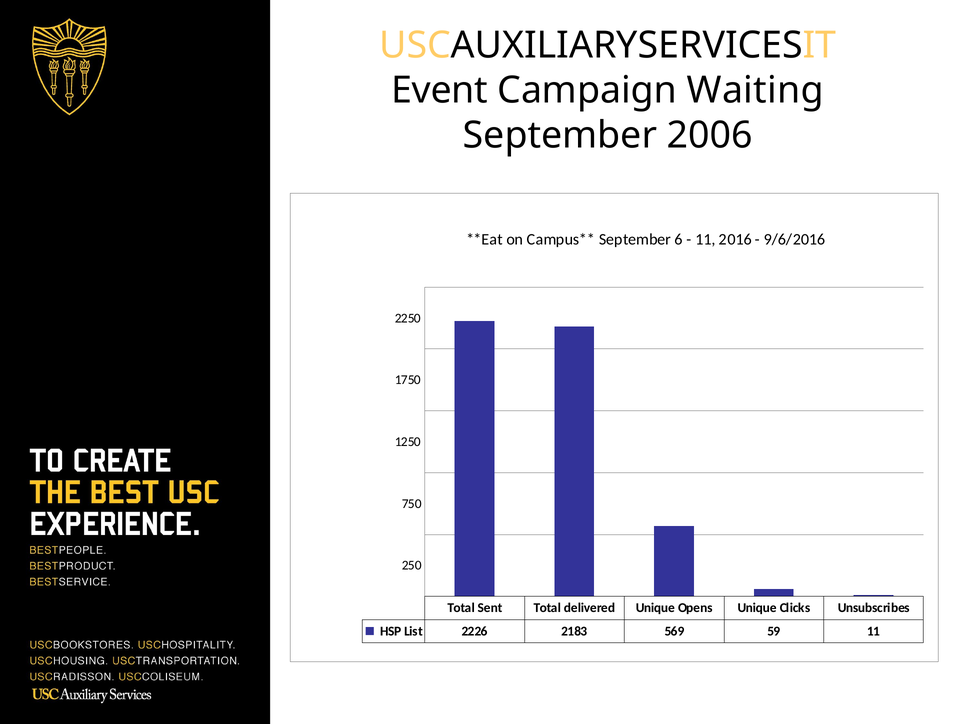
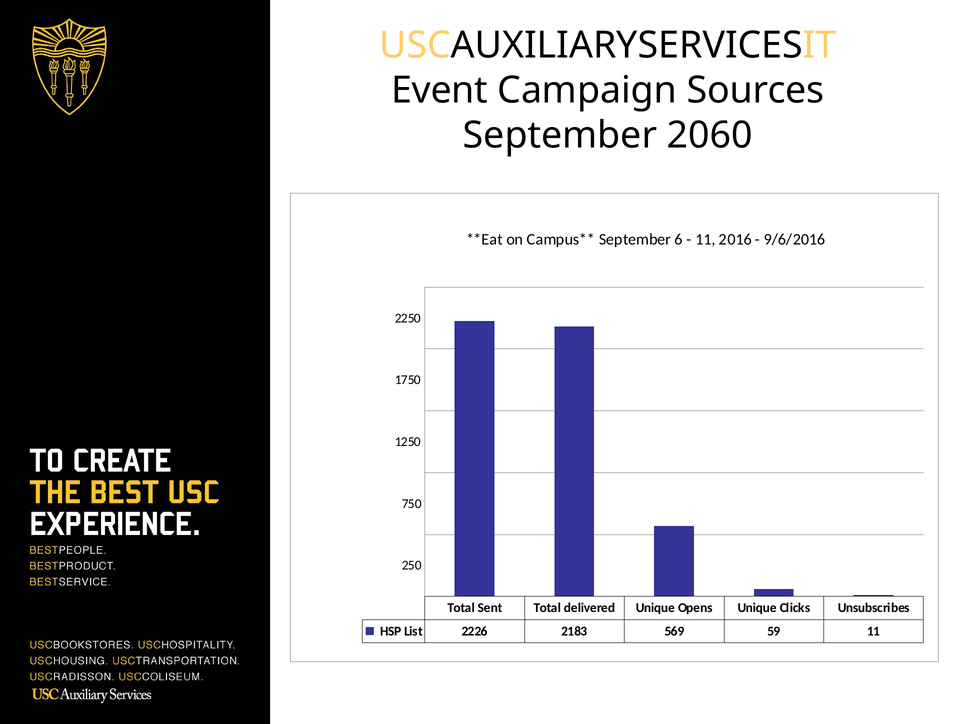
Waiting: Waiting -> Sources (756, 90)
2006: 2006 -> 2060 (710, 135)
